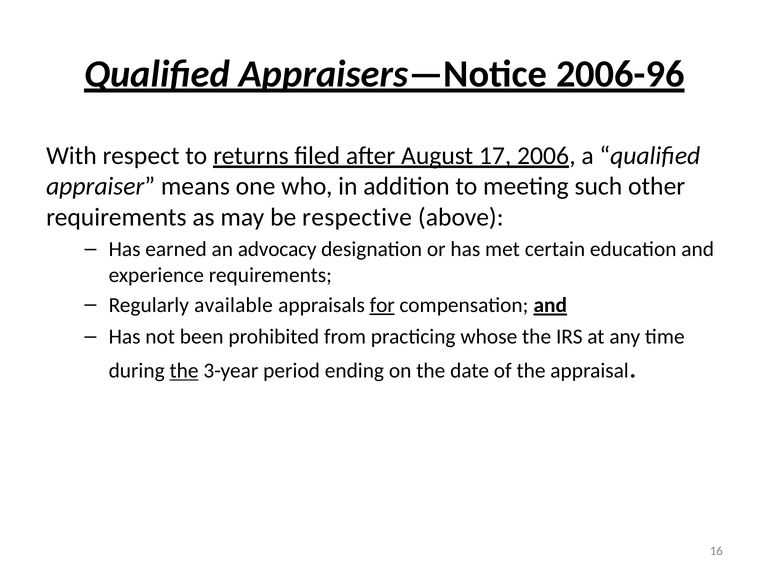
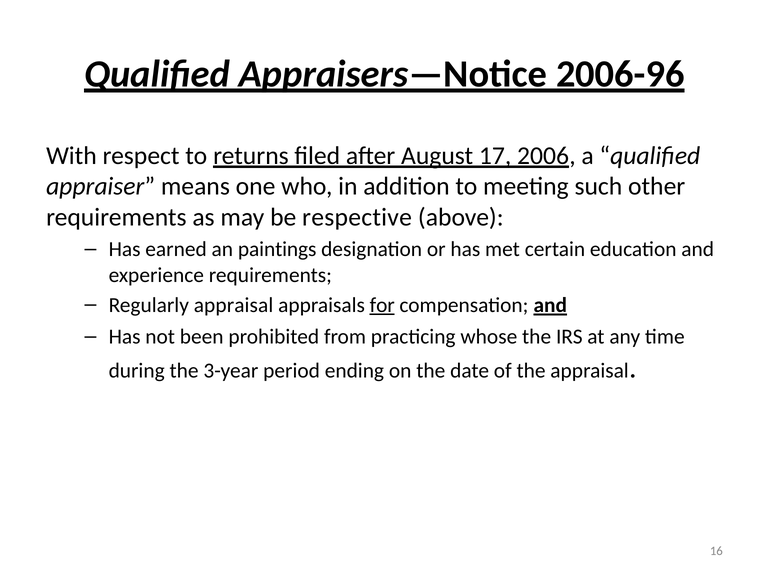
advocacy: advocacy -> paintings (277, 249)
Regularly available: available -> appraisal (234, 305)
the underline: present -> none (184, 371)
